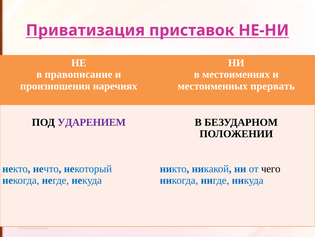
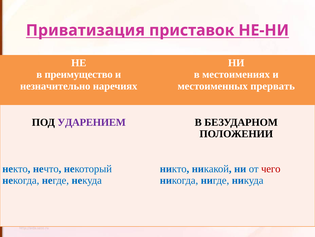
правописание: правописание -> преимущество (79, 74)
произношения: произношения -> незначительно (55, 86)
чего colour: black -> red (271, 168)
